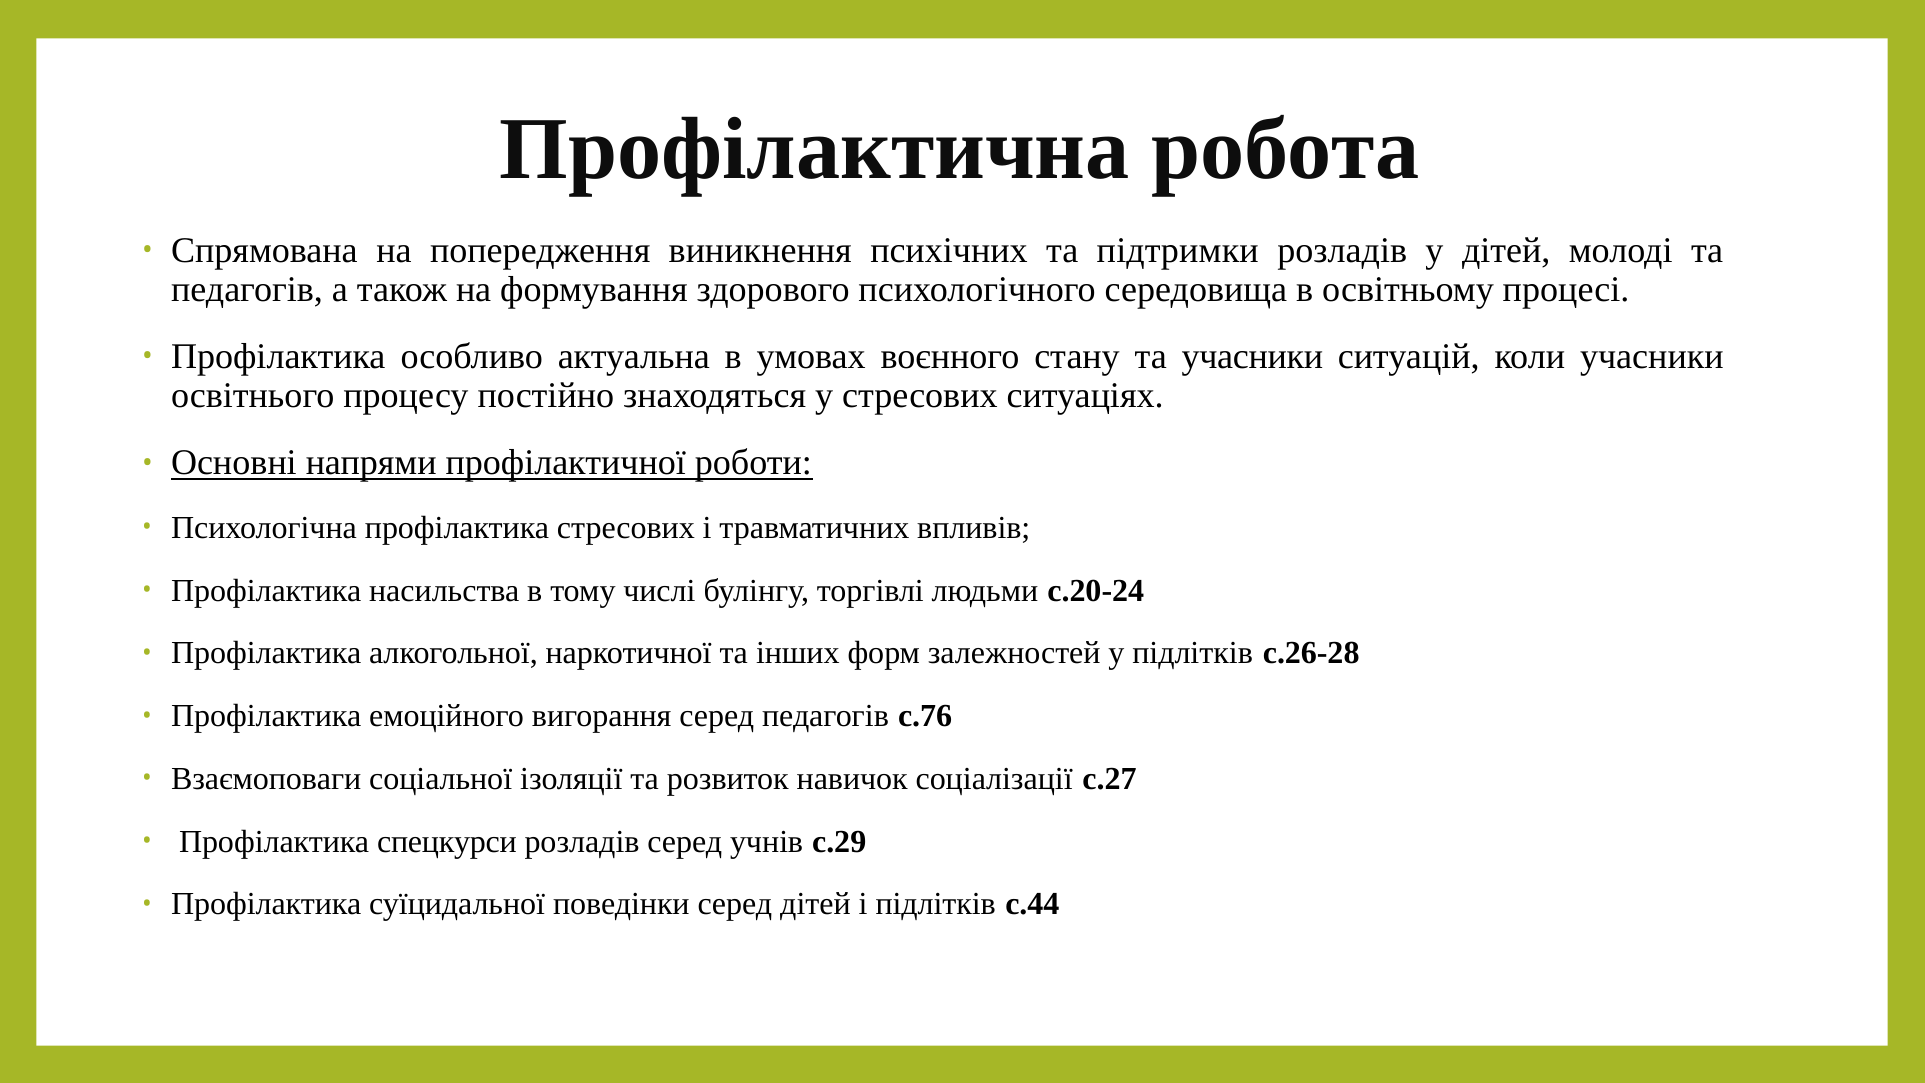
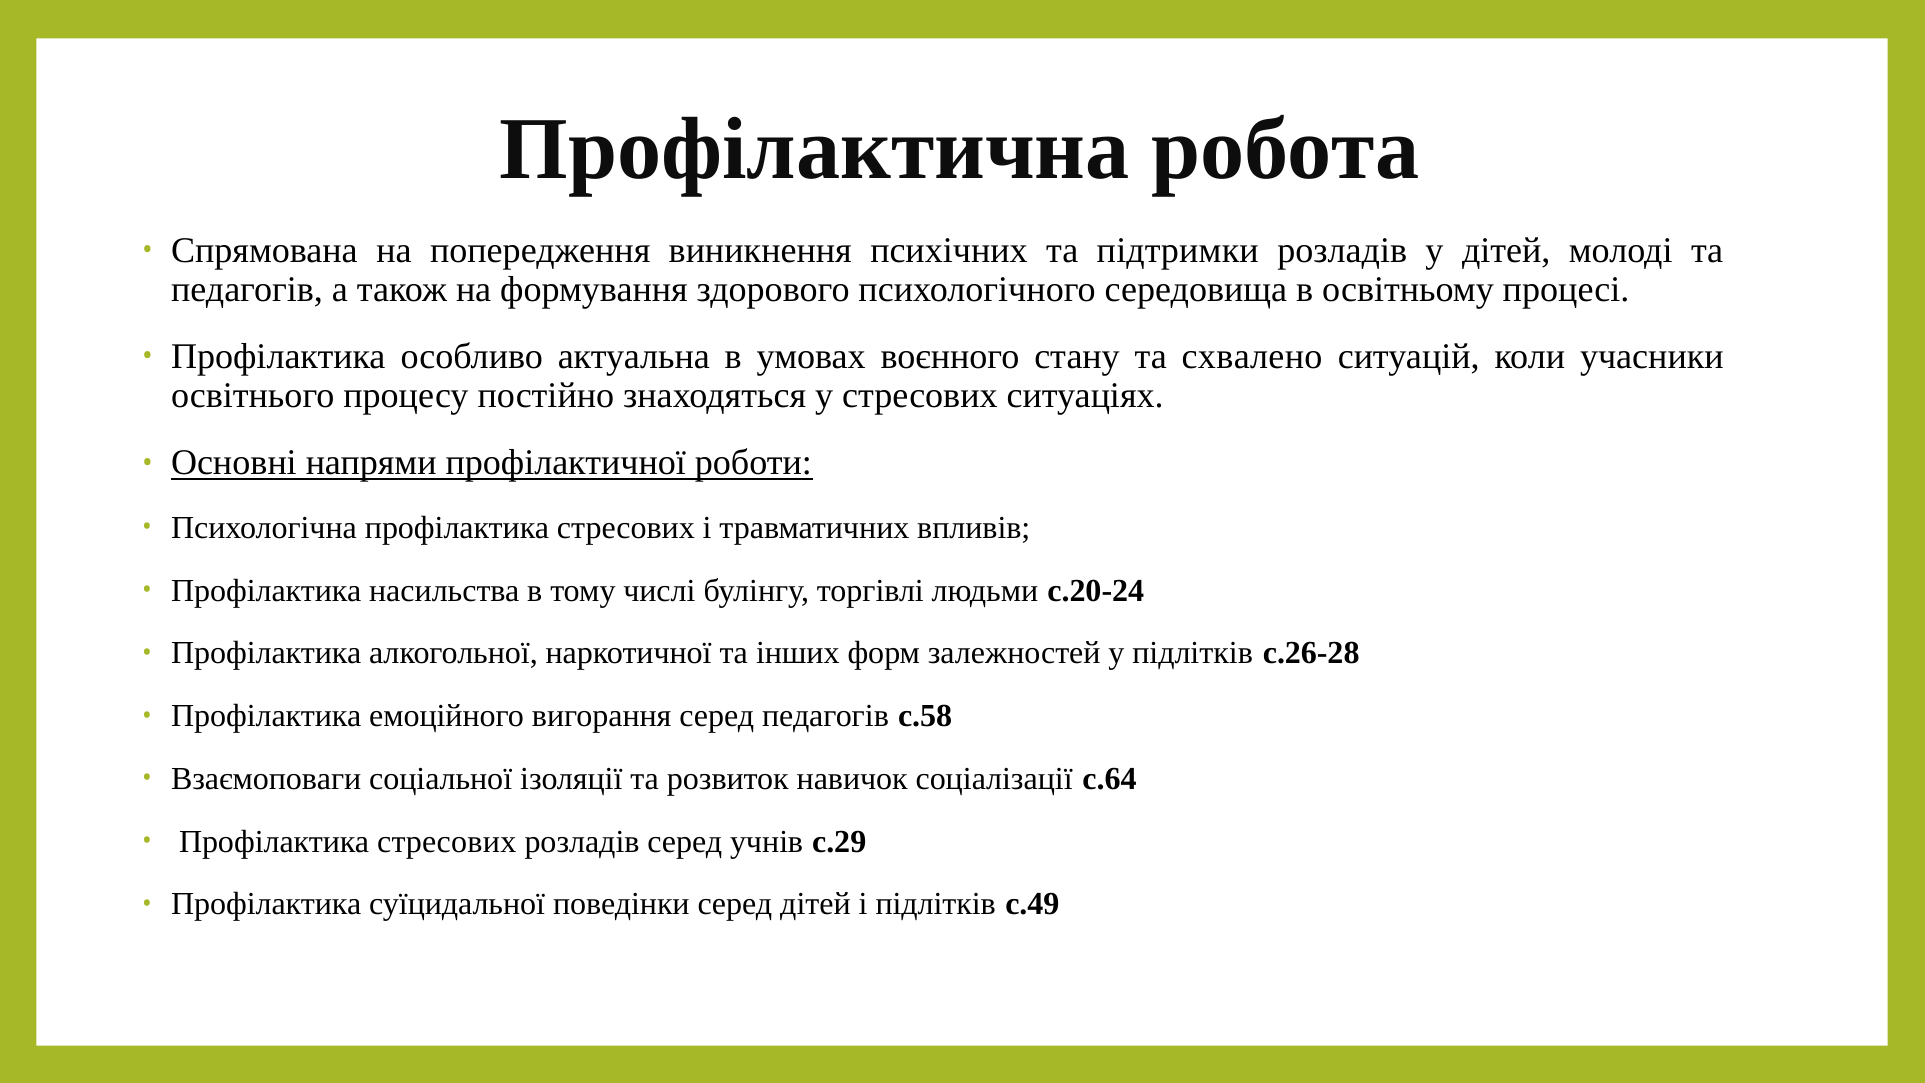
та учасники: учасники -> схвалено (1252, 357)
с.76: с.76 -> с.58 (925, 716)
с.27: с.27 -> с.64 (1109, 779)
спецкурси: спецкурси -> стресових (447, 841)
с.44: с.44 -> с.49 (1032, 904)
